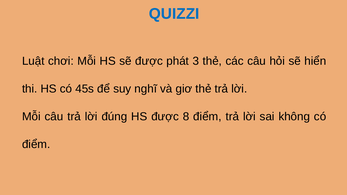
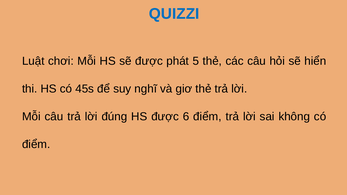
3: 3 -> 5 (196, 61)
8: 8 -> 6 (186, 117)
